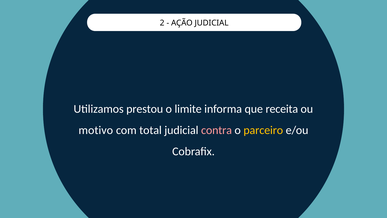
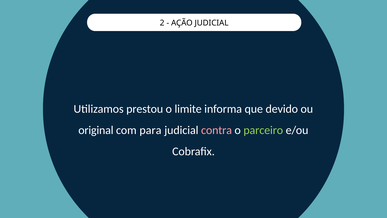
receita: receita -> devido (282, 109)
motivo: motivo -> original (96, 130)
total: total -> para (150, 130)
parceiro colour: yellow -> light green (263, 130)
